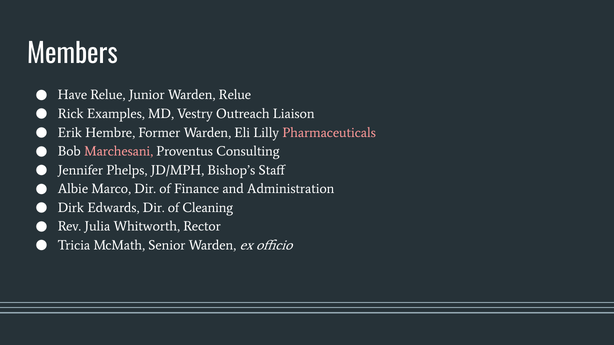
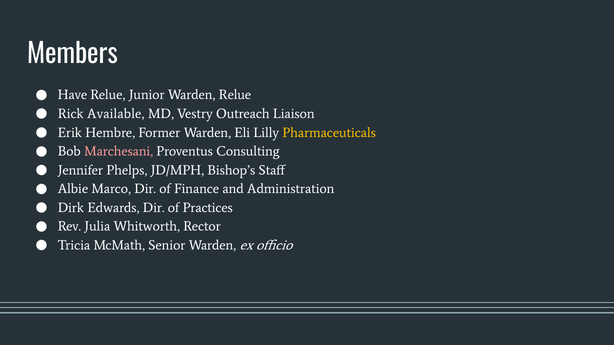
Examples: Examples -> Available (116, 114)
Pharmaceuticals colour: pink -> yellow (329, 133)
Cleaning: Cleaning -> Practices (208, 208)
